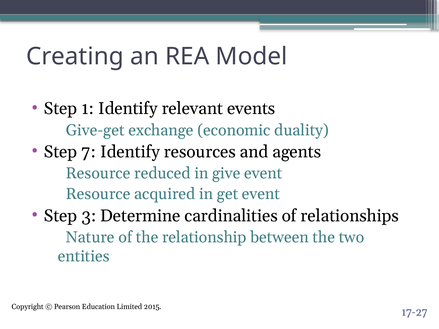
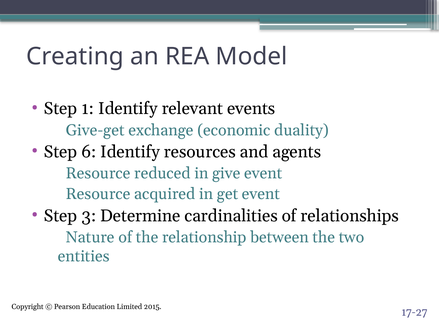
7: 7 -> 6 (89, 152)
